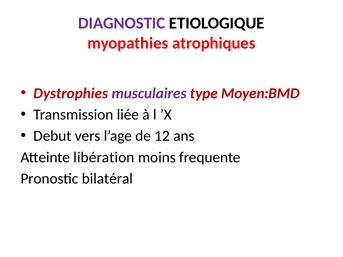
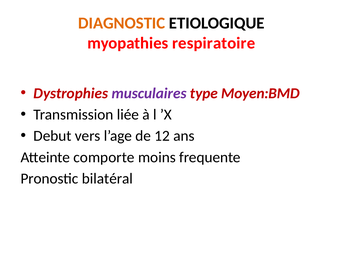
DIAGNOSTIC colour: purple -> orange (122, 23)
atrophiques: atrophiques -> respiratoire (214, 43)
libération: libération -> comporte (104, 157)
